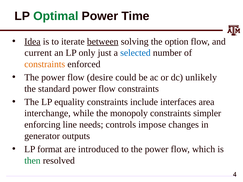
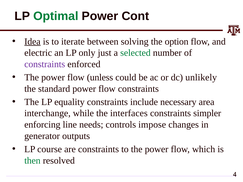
Time: Time -> Cont (135, 16)
between underline: present -> none (103, 42)
current: current -> electric (38, 53)
selected colour: blue -> green (135, 53)
constraints colour: orange -> purple (45, 64)
desire: desire -> unless (100, 78)
interfaces: interfaces -> necessary (178, 102)
monopoly: monopoly -> interfaces (129, 113)
format: format -> course (50, 149)
are introduced: introduced -> constraints (99, 149)
